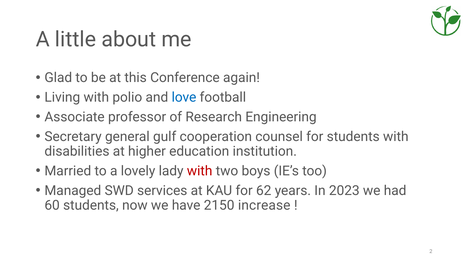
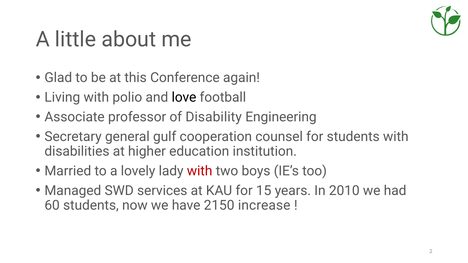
love colour: blue -> black (184, 97)
Research: Research -> Disability (214, 117)
62: 62 -> 15 (264, 191)
2023: 2023 -> 2010 (344, 191)
